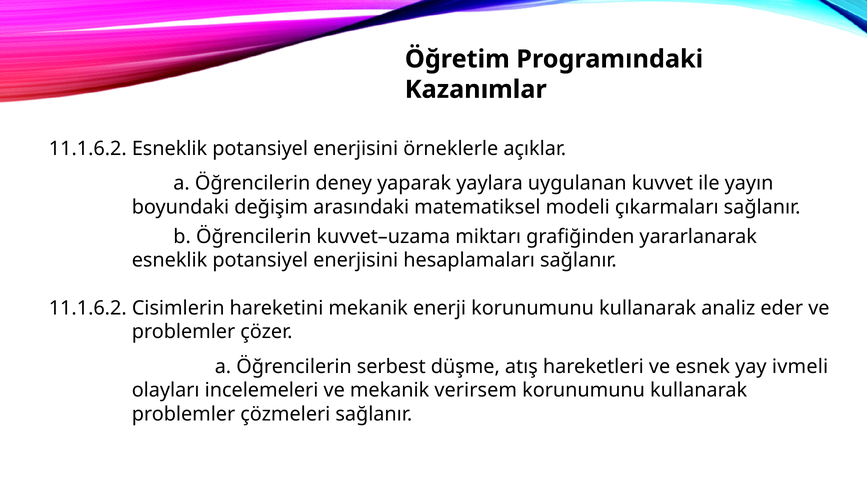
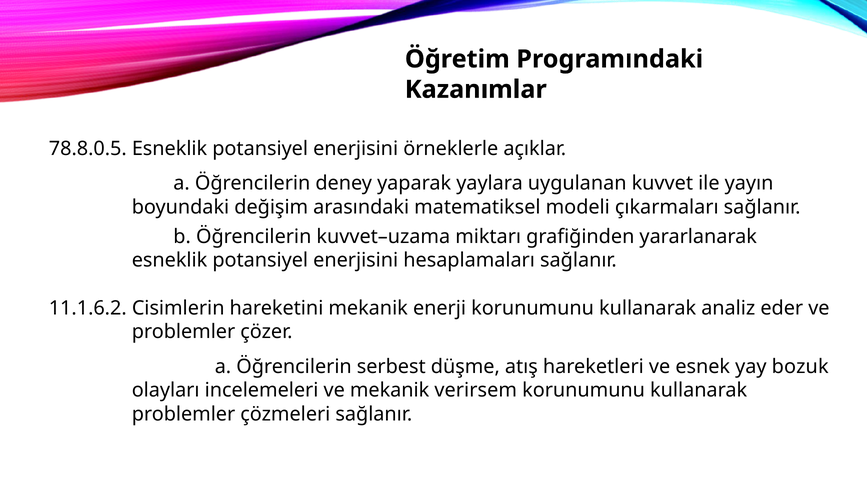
11.1.6.2: 11.1.6.2 -> 78.8.0.5 (88, 149)
ivmeli: ivmeli -> bozuk (800, 366)
